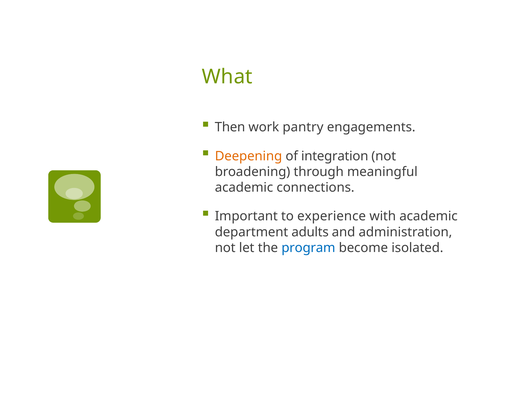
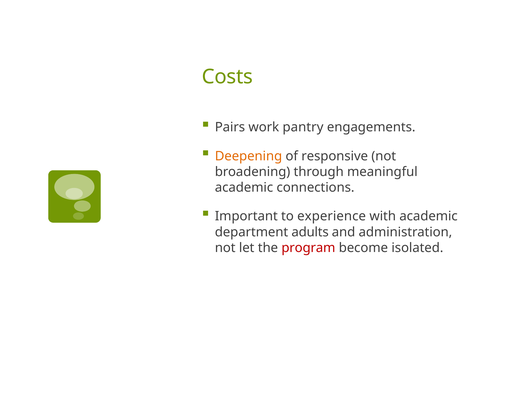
What: What -> Costs (227, 77)
Then: Then -> Pairs (230, 127)
integration: integration -> responsive (335, 156)
program colour: blue -> red (308, 248)
